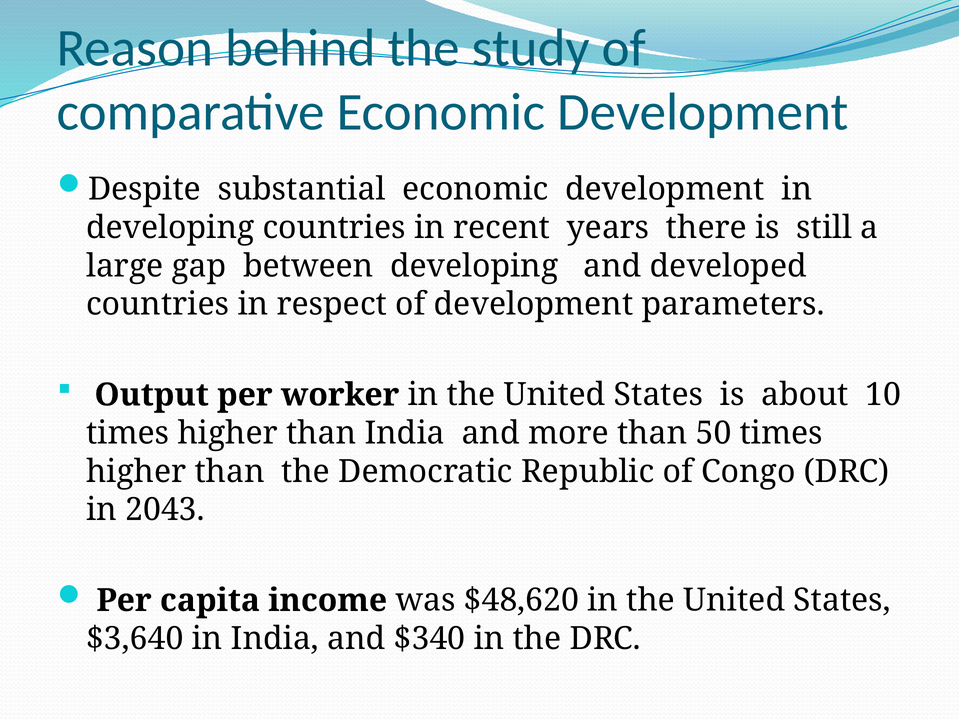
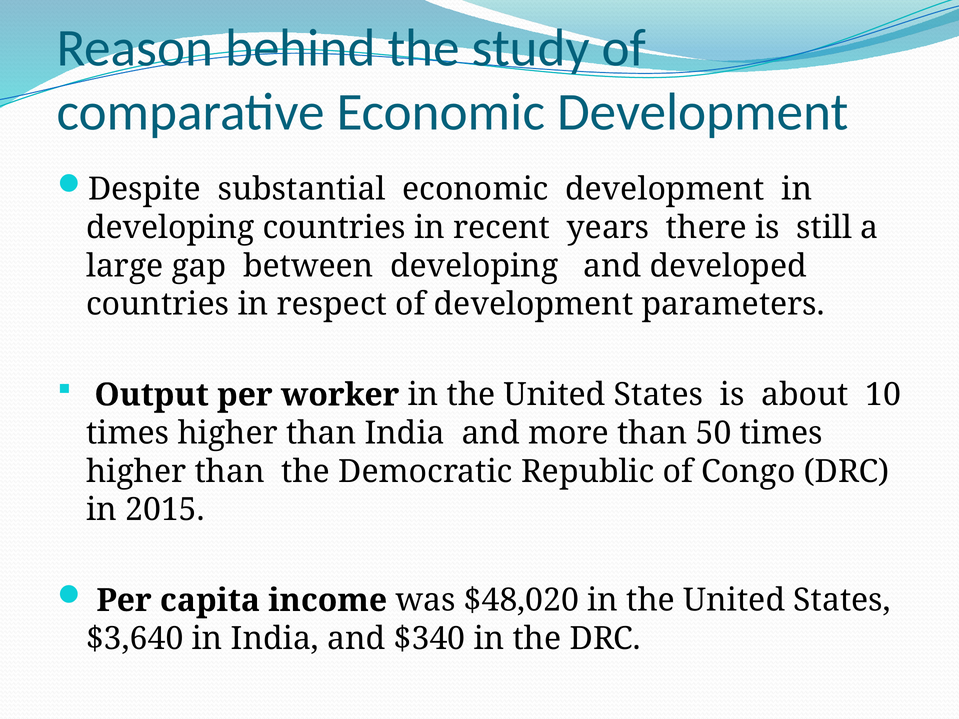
2043: 2043 -> 2015 (165, 510)
$48,620: $48,620 -> $48,020 (521, 601)
